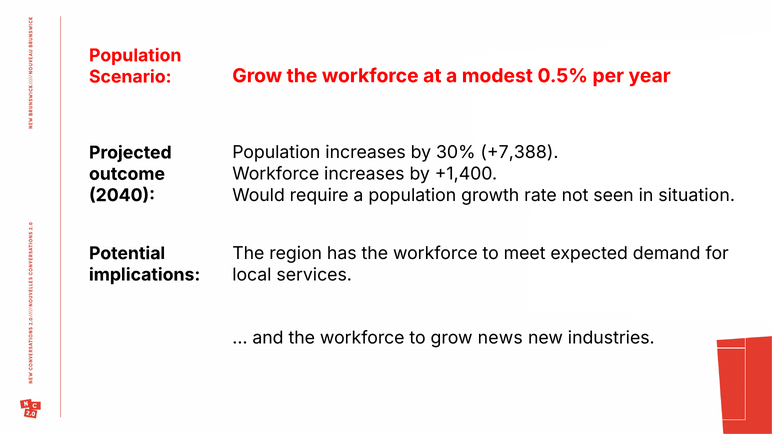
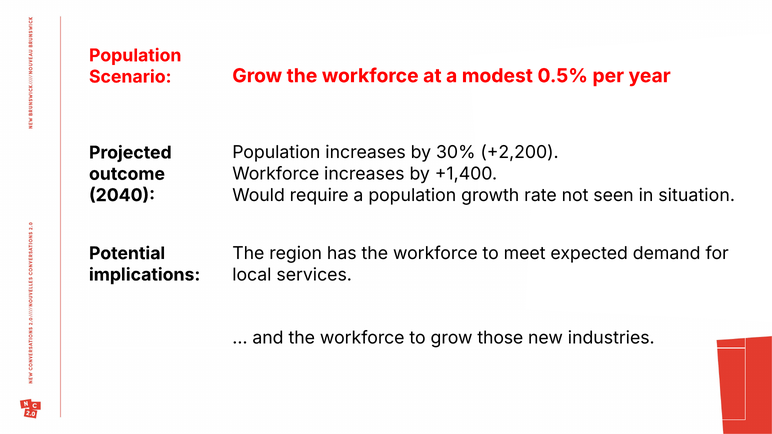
+7,388: +7,388 -> +2,200 (520, 153)
news: news -> those (500, 338)
